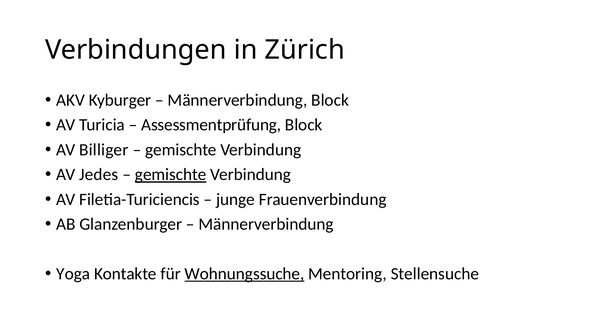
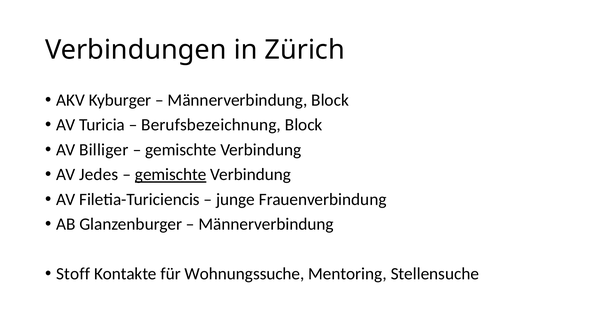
Assessmentprüfung: Assessmentprüfung -> Berufsbezeichnung (211, 125)
Yoga: Yoga -> Stoff (73, 274)
Wohnungssuche underline: present -> none (245, 274)
